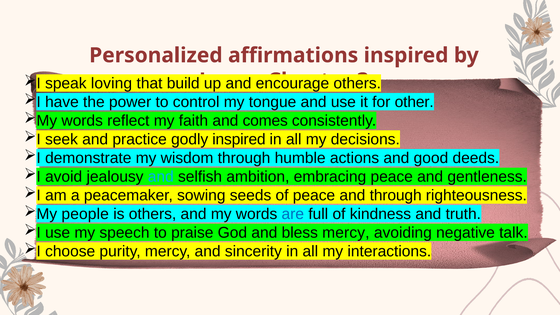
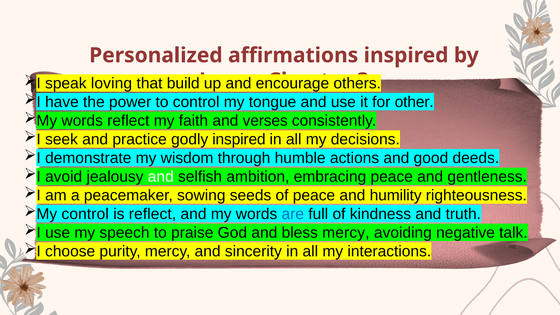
comes: comes -> verses (265, 121)
and colour: light blue -> white (161, 177)
and through: through -> humility (396, 195)
My people: people -> control (85, 214)
is others: others -> reflect (152, 214)
